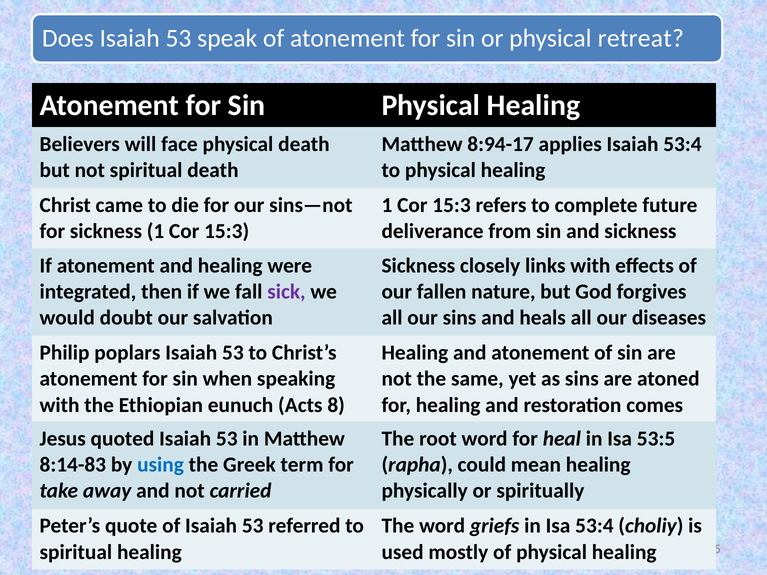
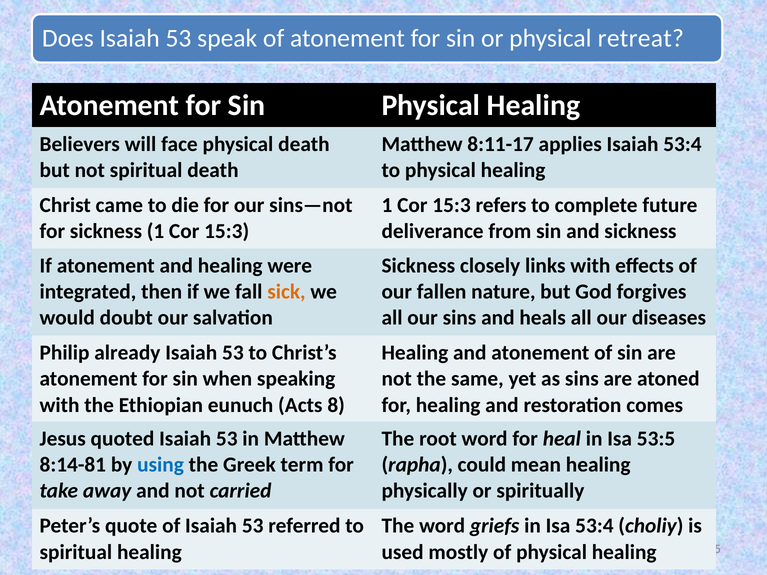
8:94-17: 8:94-17 -> 8:11-17 (501, 144)
sick colour: purple -> orange (286, 292)
poplars: poplars -> already (127, 353)
8:14-83: 8:14-83 -> 8:14-81 (73, 465)
